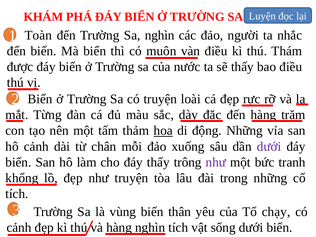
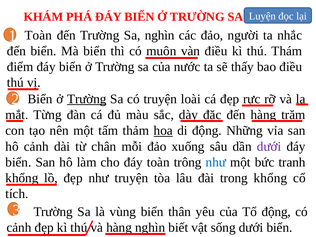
được: được -> điểm (20, 67)
Trường underline: none -> present (87, 99)
đáy thấy: thấy -> toàn (158, 162)
như colour: purple -> blue (216, 162)
trong những: những -> khổng (270, 178)
Tổ chạy: chạy -> động (276, 212)
tích: tích -> biết (178, 228)
